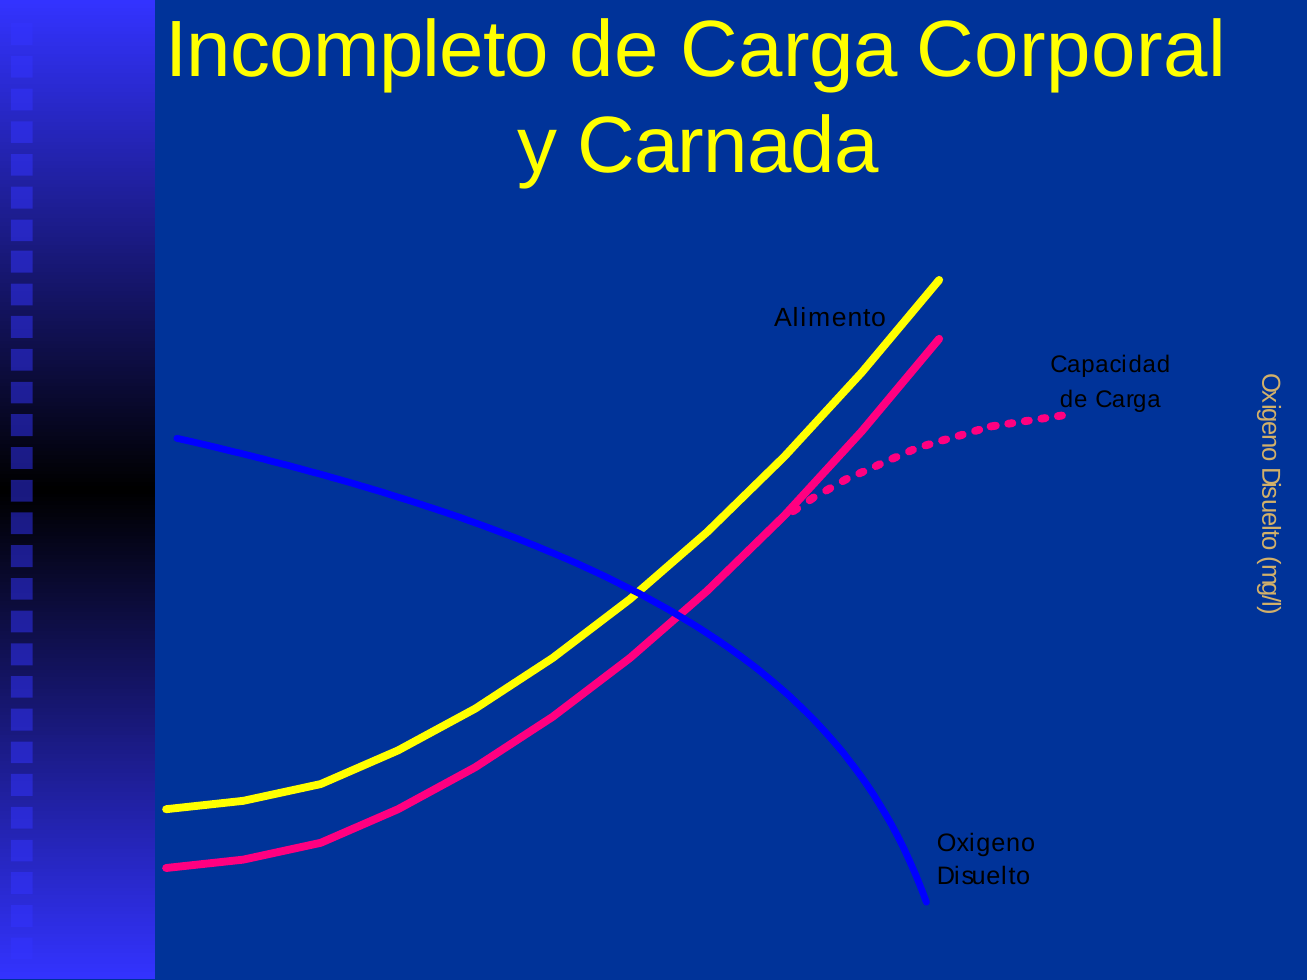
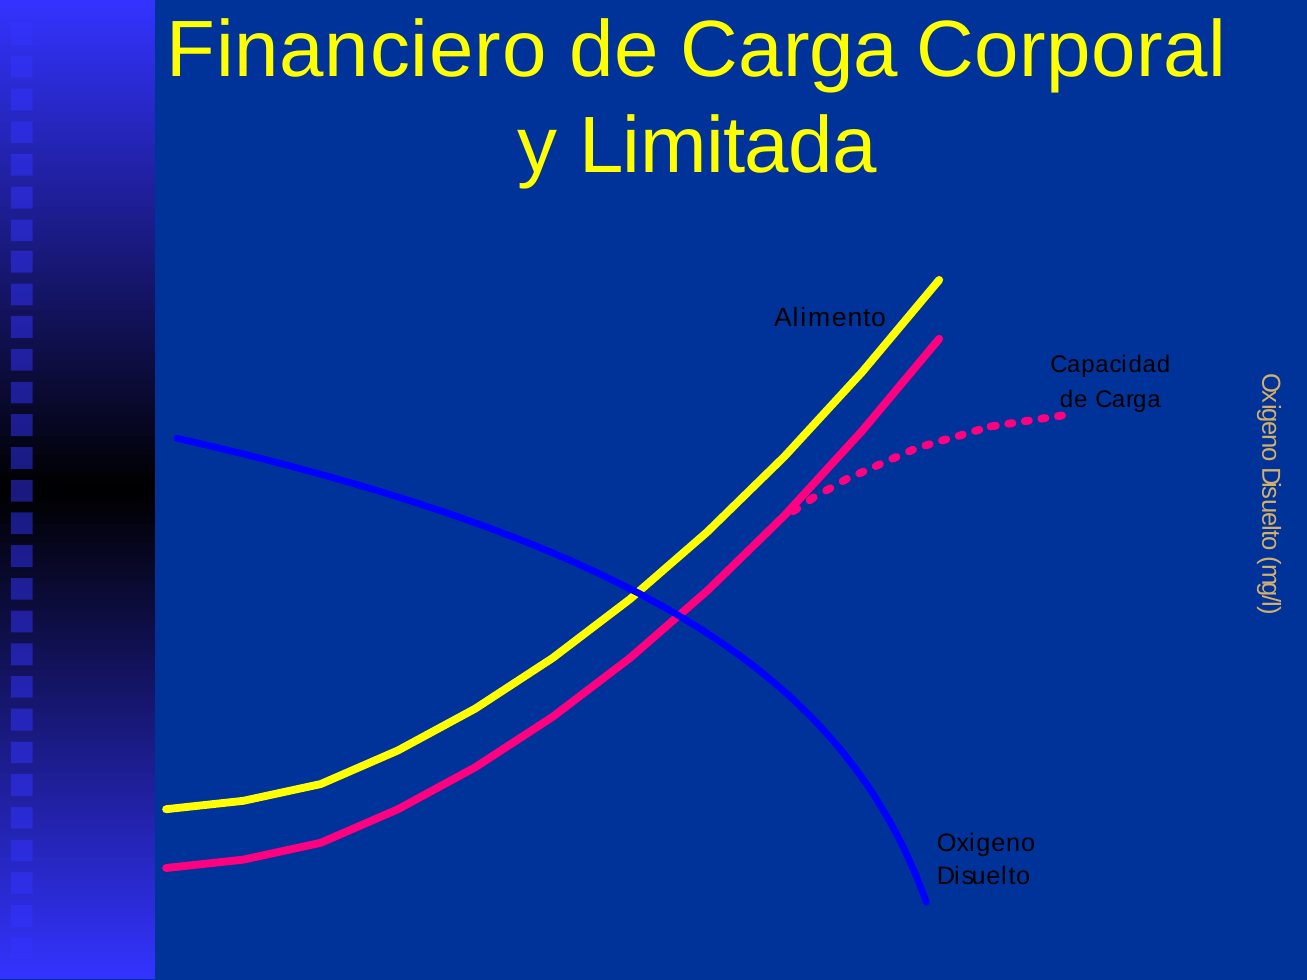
Incompleto: Incompleto -> Financiero (356, 50)
Carnada: Carnada -> Limitada (728, 146)
